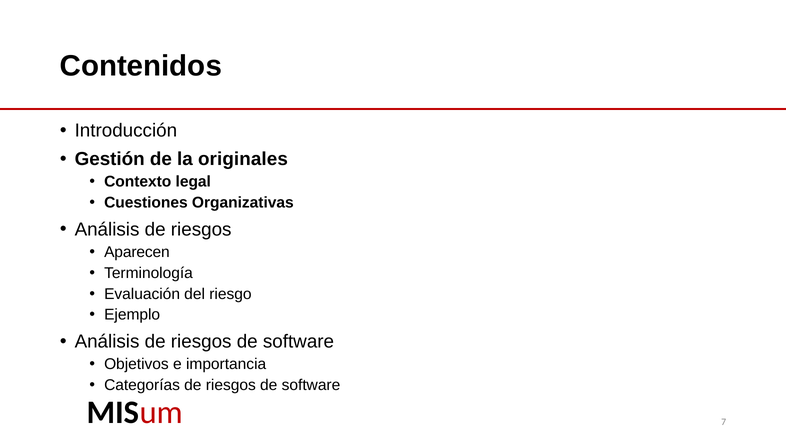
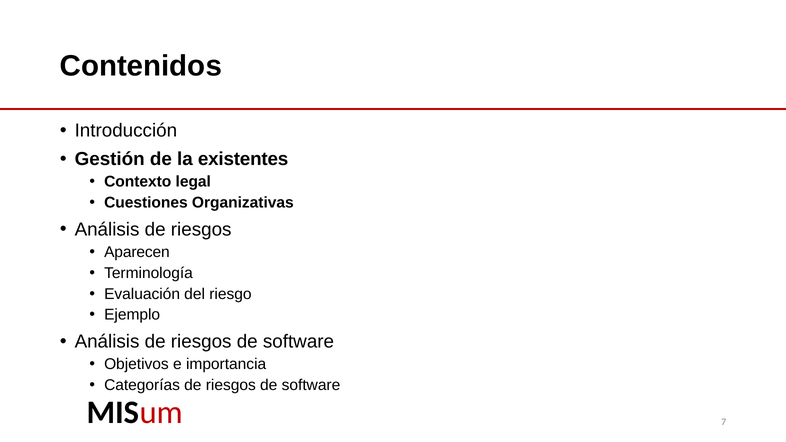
originales: originales -> existentes (243, 159)
